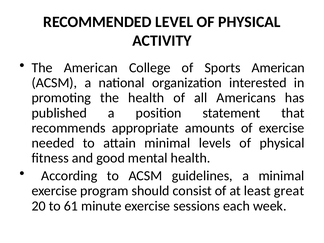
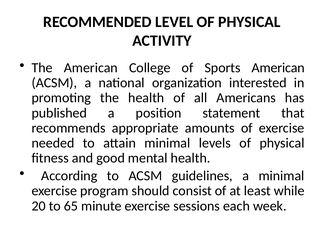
great: great -> while (289, 191)
61: 61 -> 65 (71, 206)
